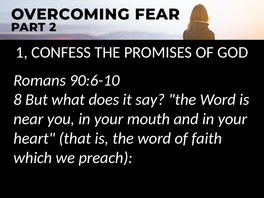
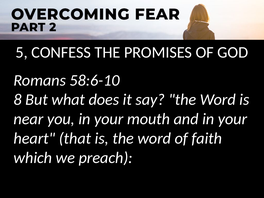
1: 1 -> 5 (22, 52)
90:6-10: 90:6-10 -> 58:6-10 (95, 80)
